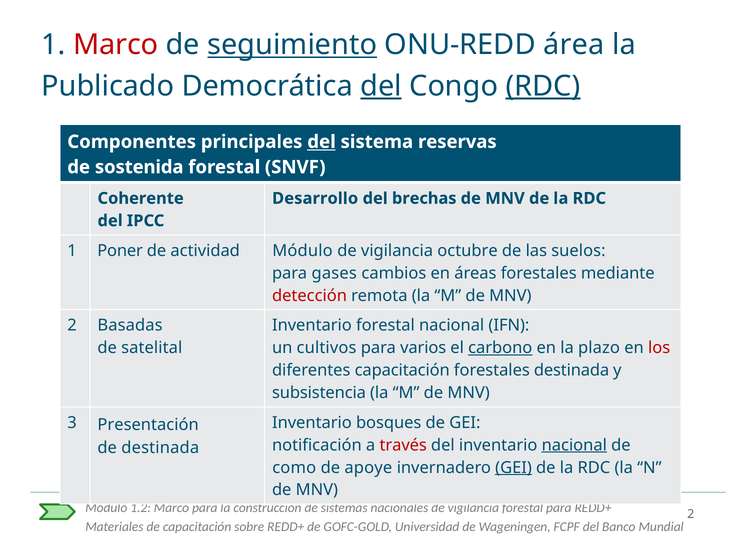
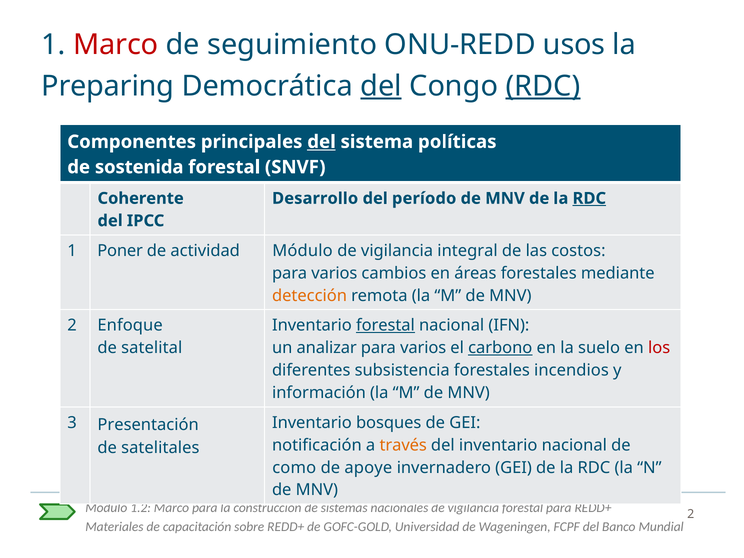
seguimiento underline: present -> none (292, 45)
área: área -> usos (574, 45)
Publicado: Publicado -> Preparing (108, 86)
reservas: reservas -> políticas (457, 142)
brechas: brechas -> período (424, 198)
RDC underline: none -> present (589, 198)
octubre: octubre -> integral (468, 251)
suelos: suelos -> costos (578, 251)
gases: gases -> varios (334, 273)
detección colour: red -> orange (310, 296)
Basadas: Basadas -> Enfoque (130, 325)
forestal underline: none -> present (385, 325)
cultivos: cultivos -> analizar (327, 348)
plazo: plazo -> suelo (599, 348)
diferentes capacitación: capacitación -> subsistencia (402, 370)
forestales destinada: destinada -> incendios (571, 370)
subsistencia: subsistencia -> información (319, 393)
través colour: red -> orange (403, 445)
nacional underline: present -> none (574, 445)
de destinada: destinada -> satelitales (160, 448)
GEI underline: present -> none (514, 468)
